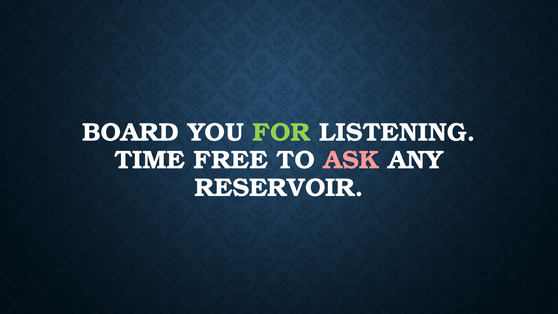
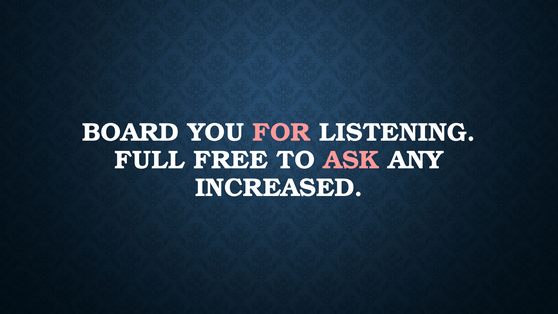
FOR colour: light green -> pink (282, 132)
TIME: TIME -> FULL (150, 160)
RESERVOIR: RESERVOIR -> INCREASED (279, 188)
